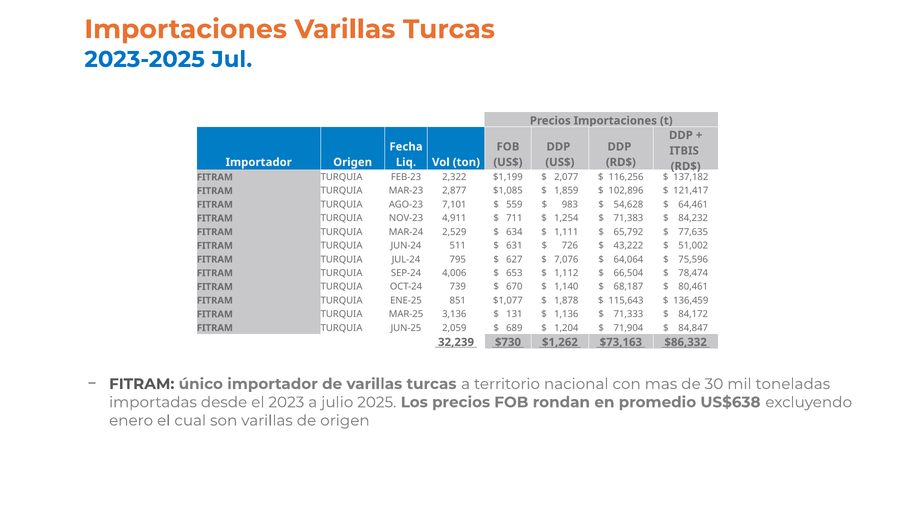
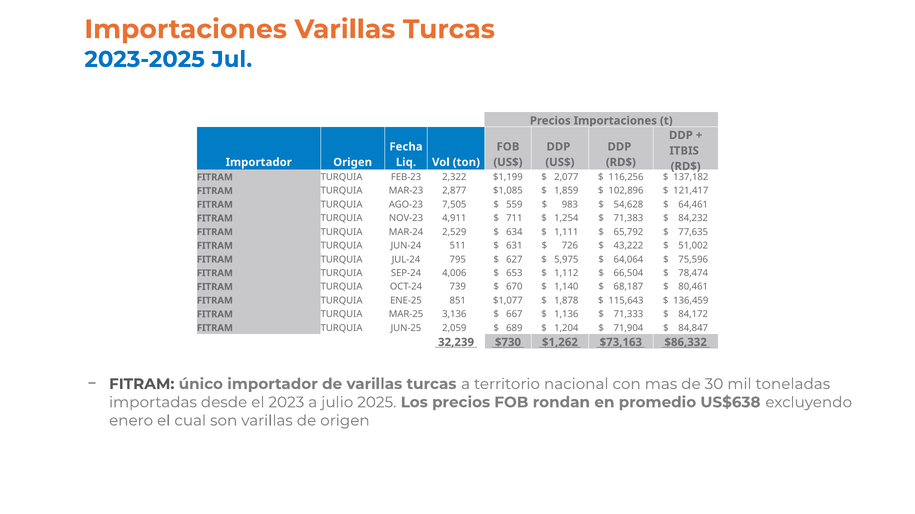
7,101: 7,101 -> 7,505 (454, 205)
7,076: 7,076 -> 5,975 (566, 260)
131: 131 -> 667 (514, 315)
